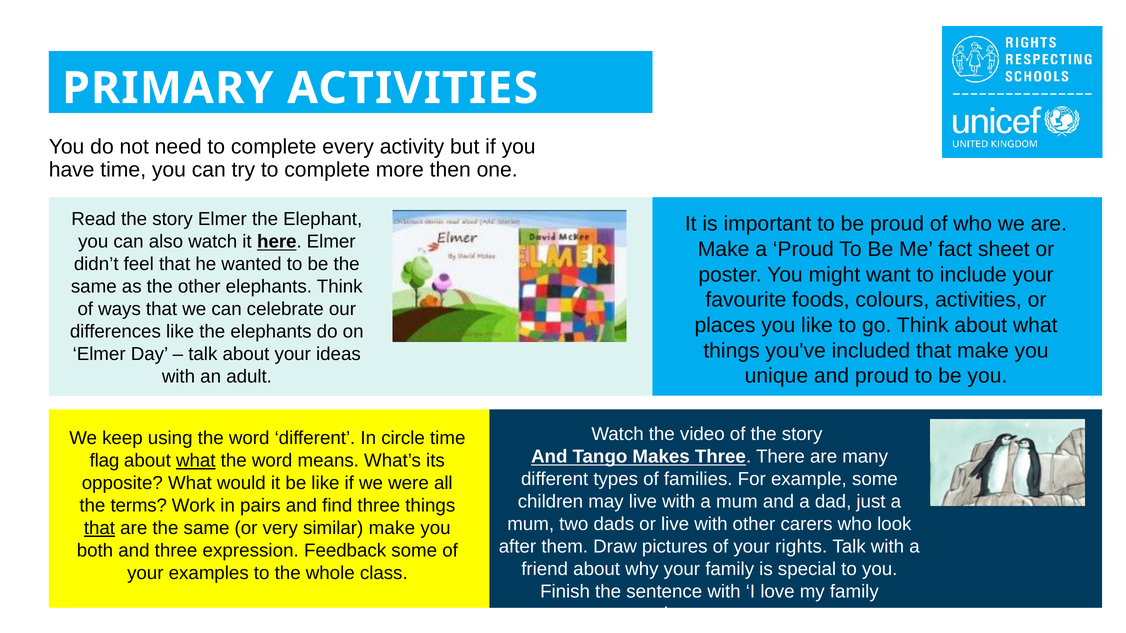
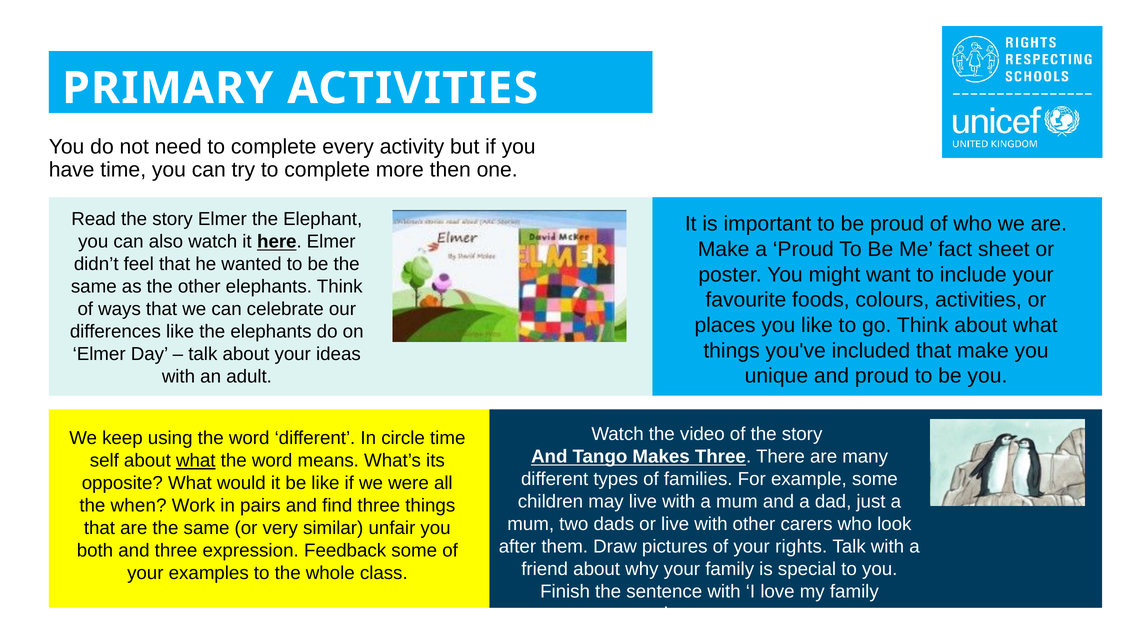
flag: flag -> self (104, 461)
terms: terms -> when (139, 506)
that underline: present -> none (100, 529)
similar make: make -> unfair (392, 529)
